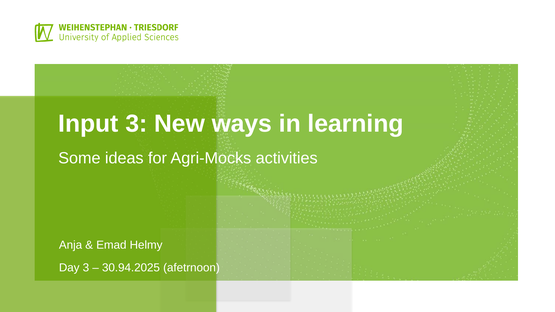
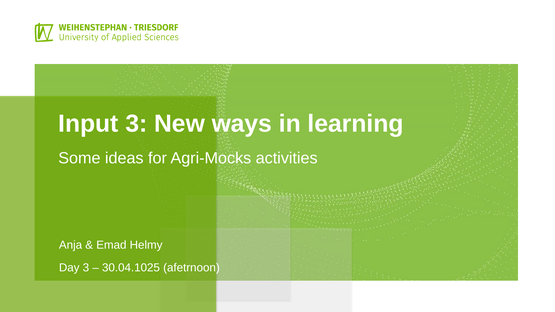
30.94.2025: 30.94.2025 -> 30.04.1025 (131, 268)
